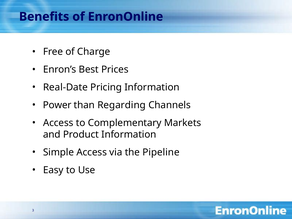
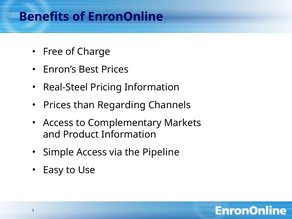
Real-Date: Real-Date -> Real-Steel (65, 87)
Power: Power -> Prices (57, 105)
